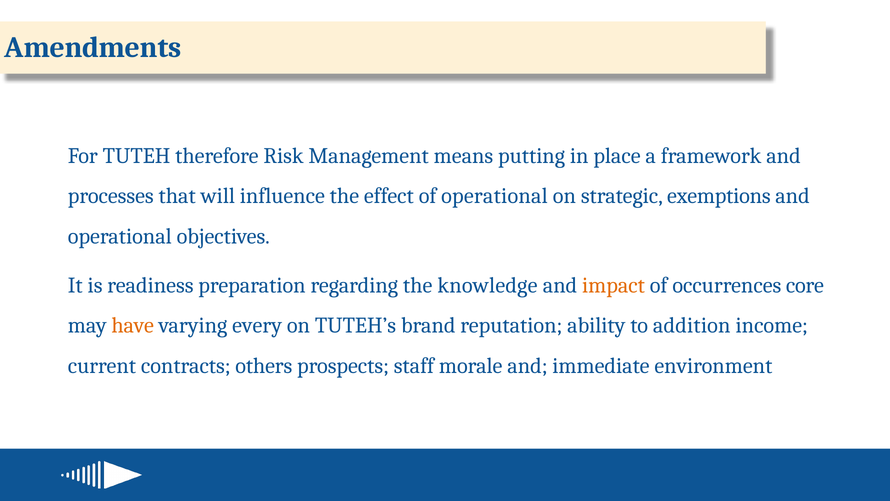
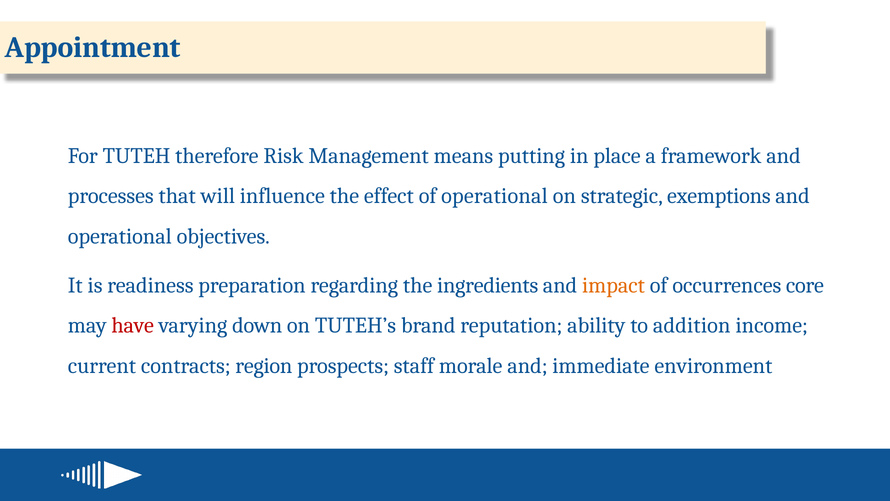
Amendments: Amendments -> Appointment (93, 47)
knowledge: knowledge -> ingredients (488, 285)
have colour: orange -> red (133, 325)
every: every -> down (257, 325)
others: others -> region (264, 365)
